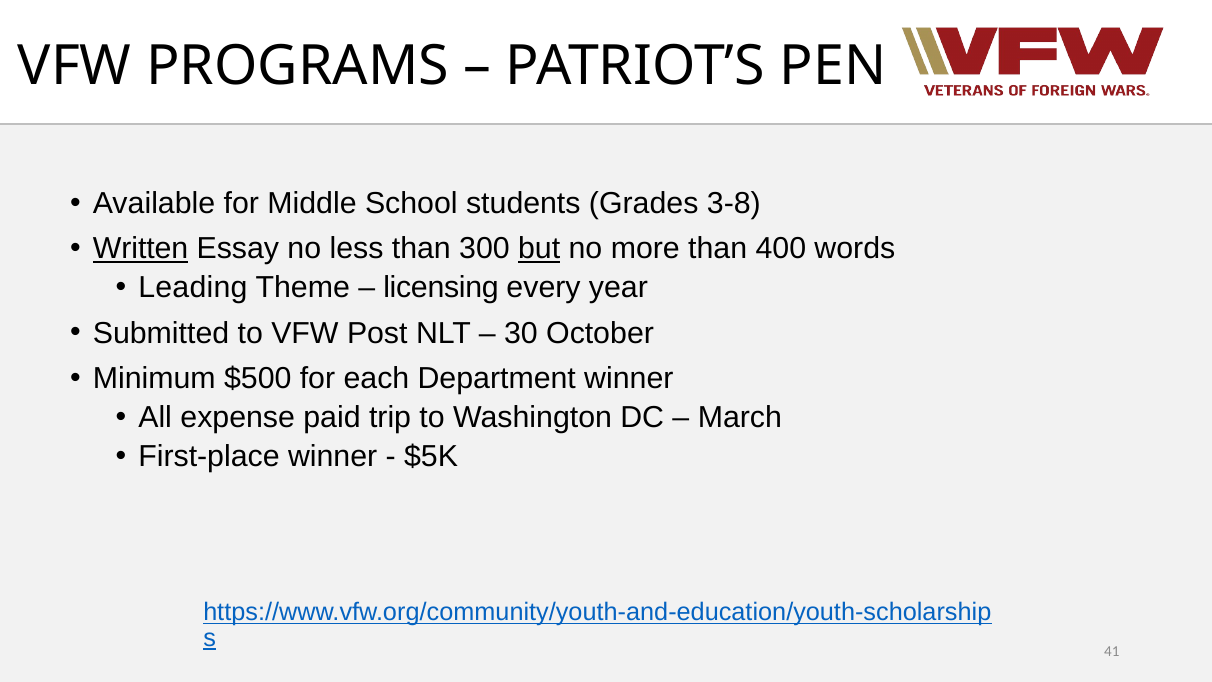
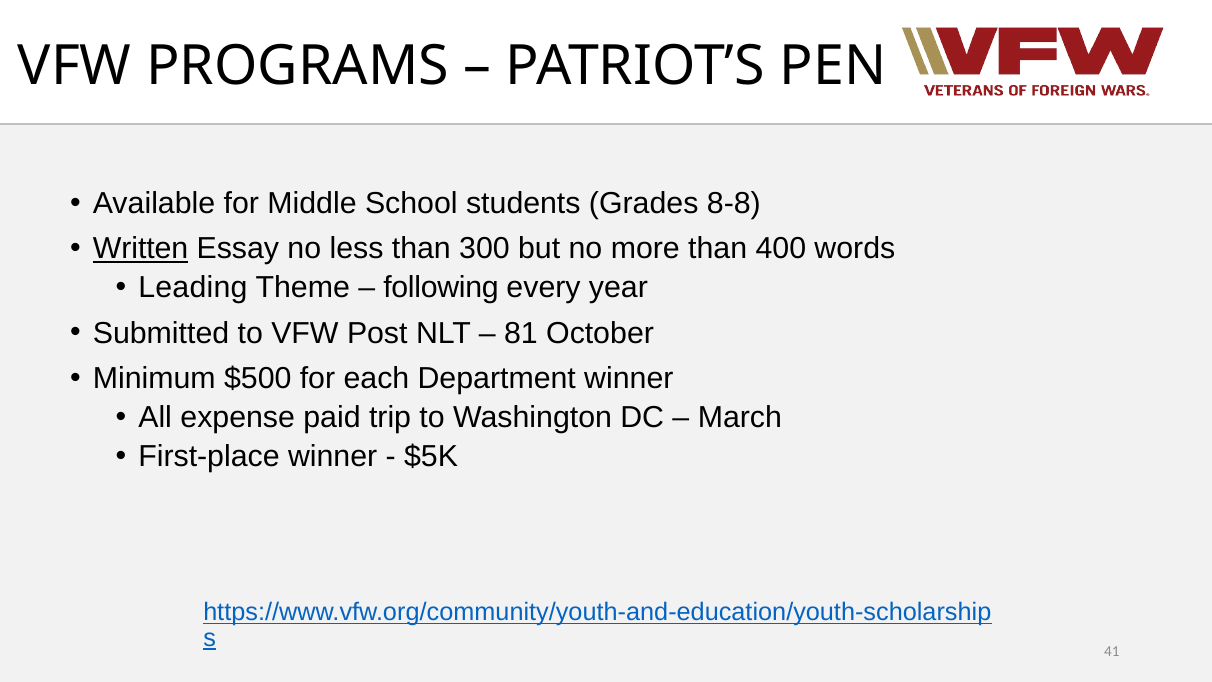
3-8: 3-8 -> 8-8 (734, 203)
but underline: present -> none (539, 249)
licensing: licensing -> following (441, 288)
30: 30 -> 81 (521, 333)
